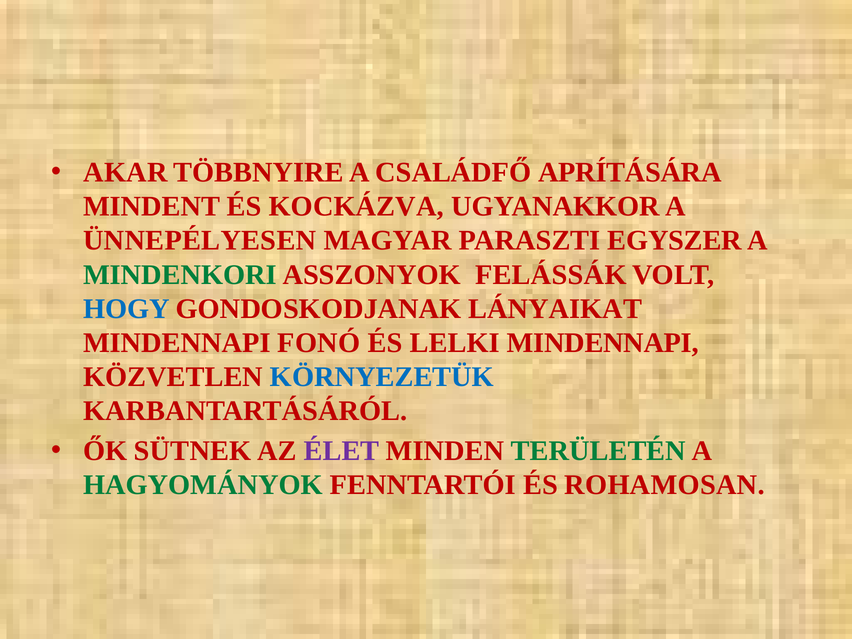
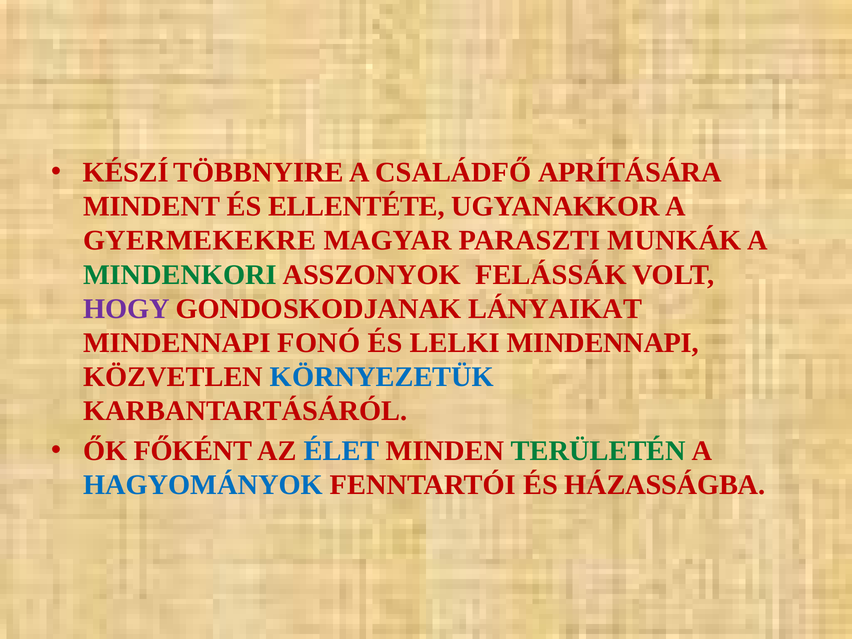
AKAR: AKAR -> KÉSZÍ (126, 172)
KOCKÁZVA: KOCKÁZVA -> ELLENTÉTE (356, 206)
ÜNNEPÉLYESEN: ÜNNEPÉLYESEN -> GYERMEKEKRE (200, 241)
EGYSZER: EGYSZER -> MUNKÁK (674, 241)
HOGY colour: blue -> purple (126, 309)
SÜTNEK: SÜTNEK -> FŐKÉNT (193, 451)
ÉLET colour: purple -> blue (341, 451)
HAGYOMÁNYOK colour: green -> blue (203, 485)
ROHAMOSAN: ROHAMOSAN -> HÁZASSÁGBA (665, 485)
